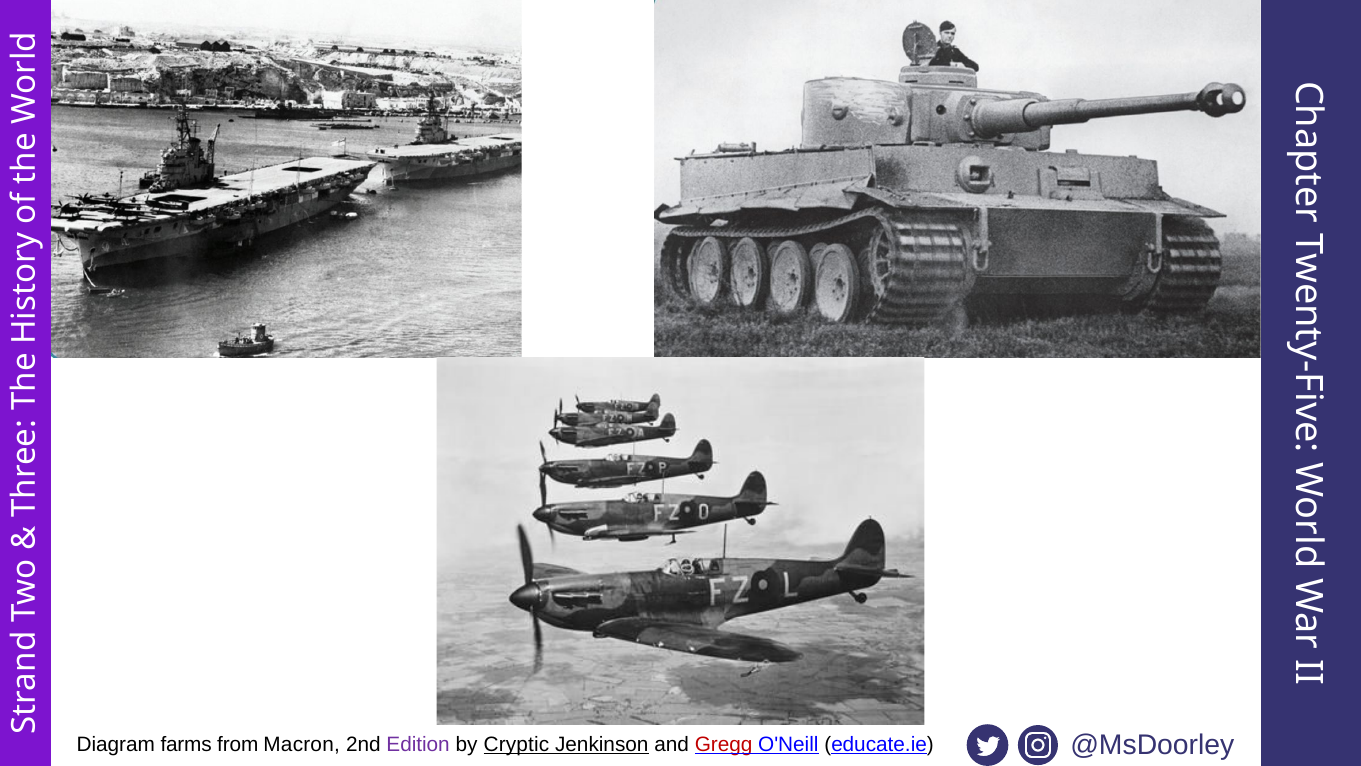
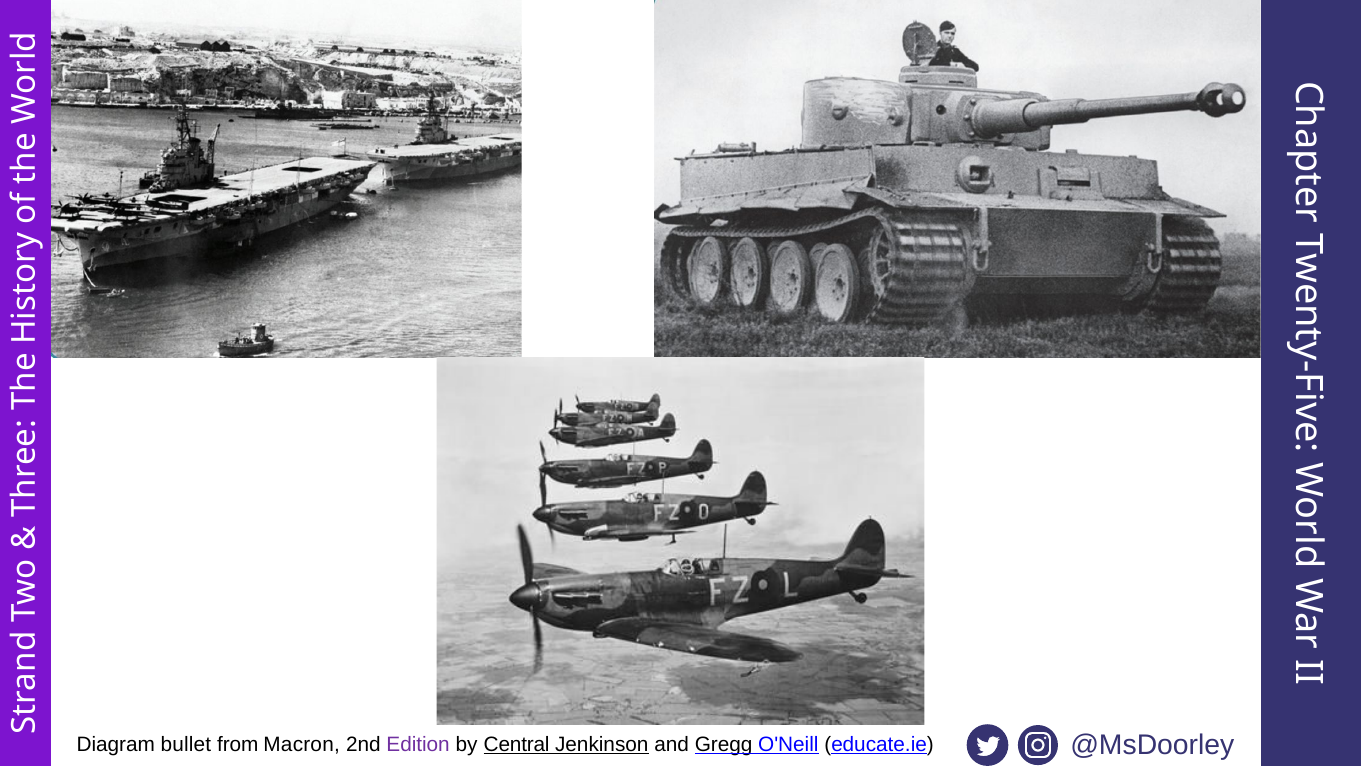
farms: farms -> bullet (186, 744)
Cryptic: Cryptic -> Central (517, 744)
Gregg colour: red -> black (724, 744)
